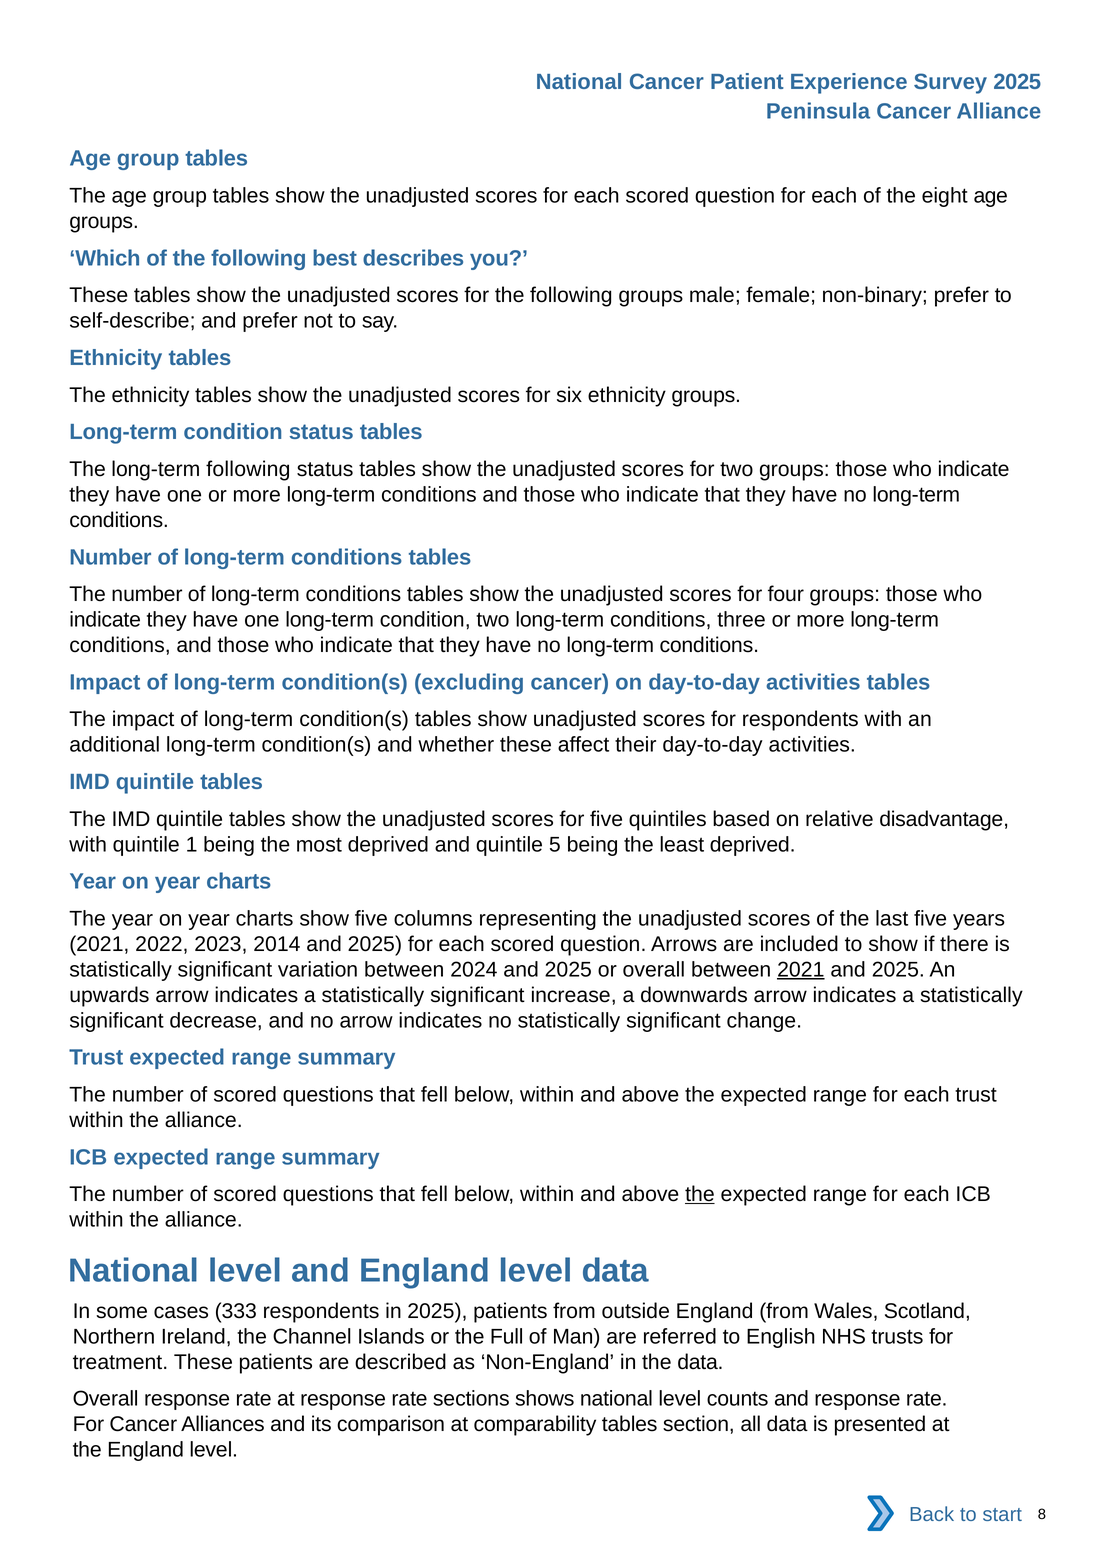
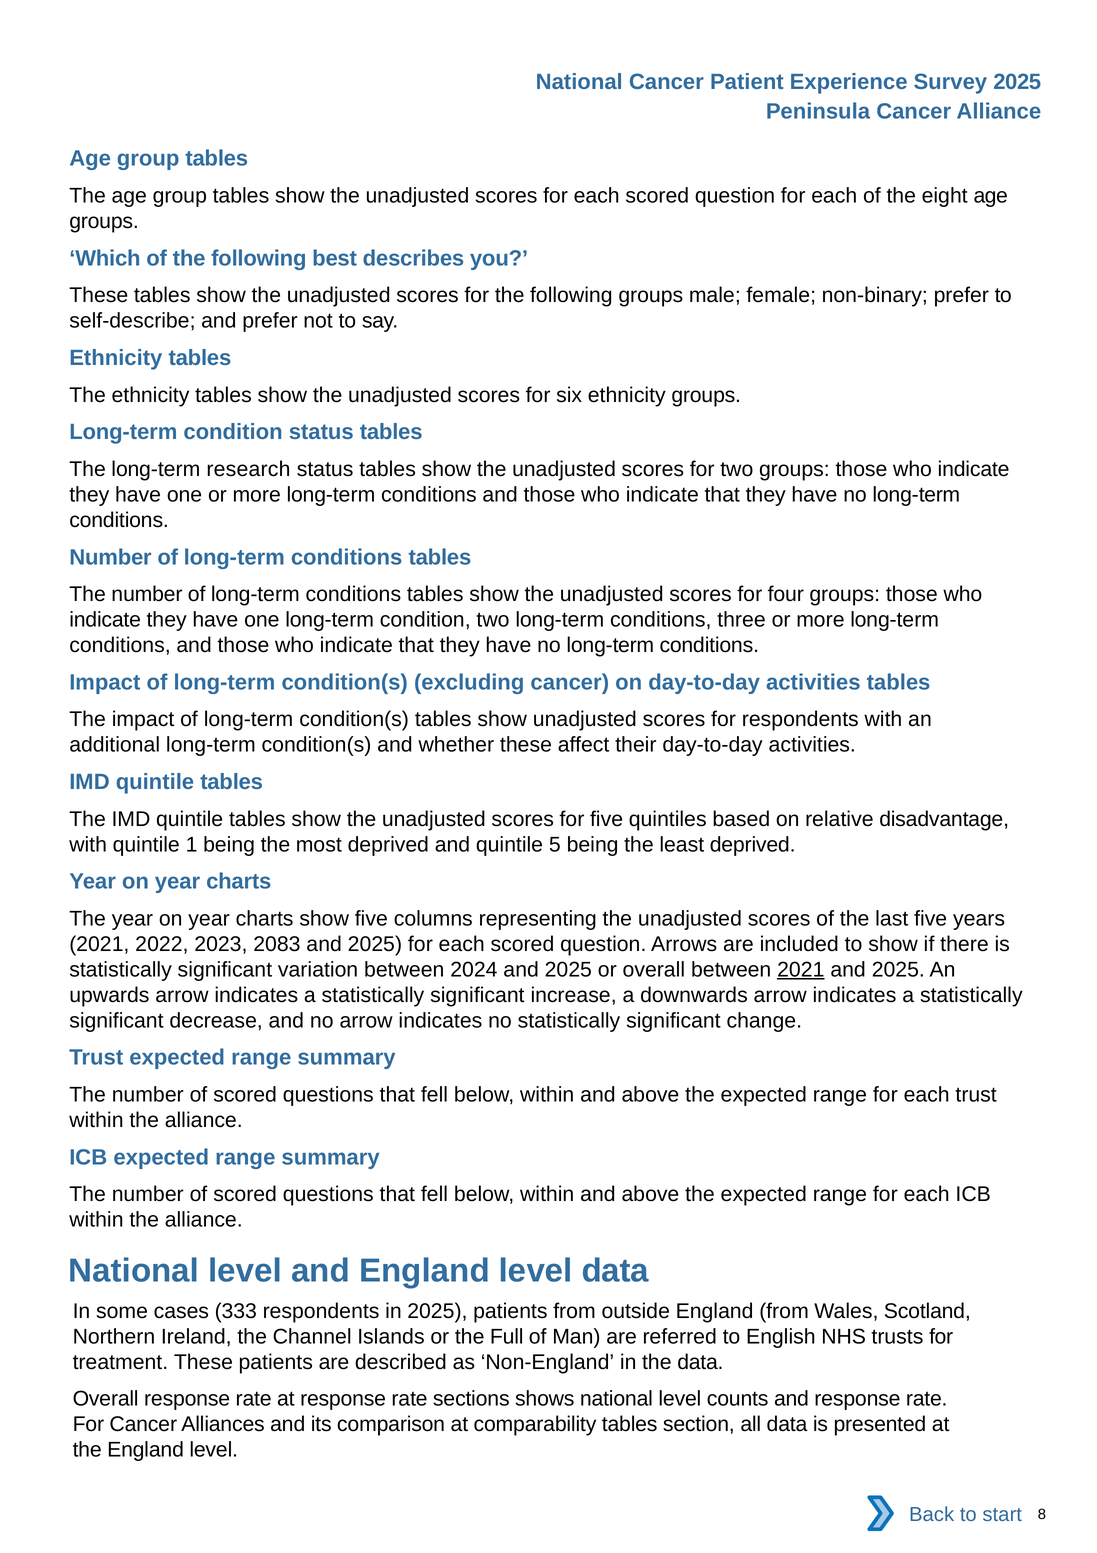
long-term following: following -> research (248, 469)
2014: 2014 -> 2083 (277, 944)
the underline: present -> none (700, 1194)
